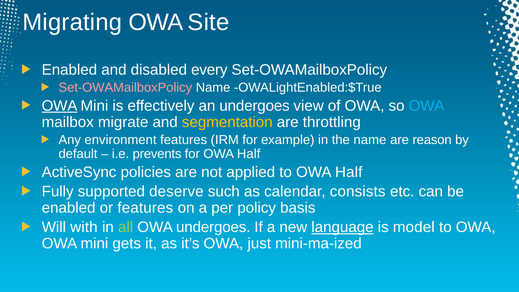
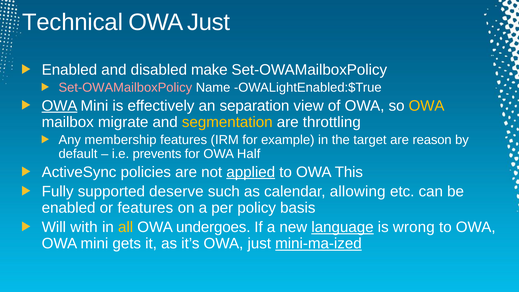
Migrating: Migrating -> Technical (73, 22)
Site: Site -> Just (209, 22)
every: every -> make (209, 70)
an undergoes: undergoes -> separation (255, 106)
OWA colour: light blue -> yellow (427, 106)
environment: environment -> membership (121, 140)
the name: name -> target (370, 140)
applied underline: none -> present (251, 172)
to OWA Half: Half -> This (349, 172)
consists: consists -> allowing (358, 191)
all colour: light green -> yellow (126, 227)
model: model -> wrong (414, 227)
mini-ma-ized underline: none -> present (318, 244)
